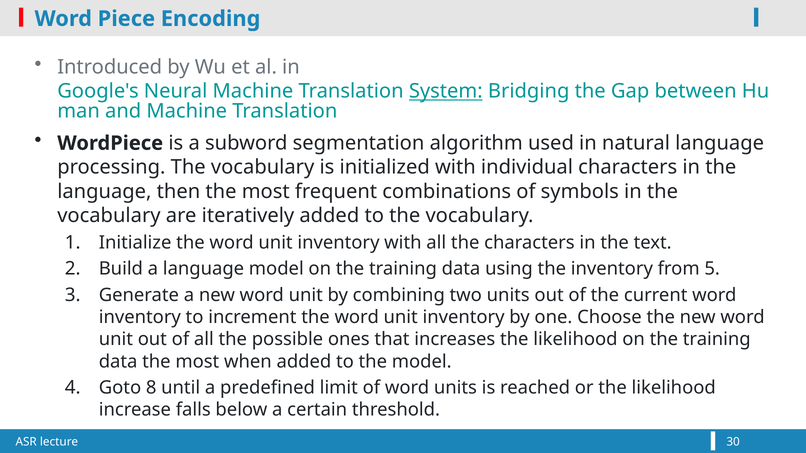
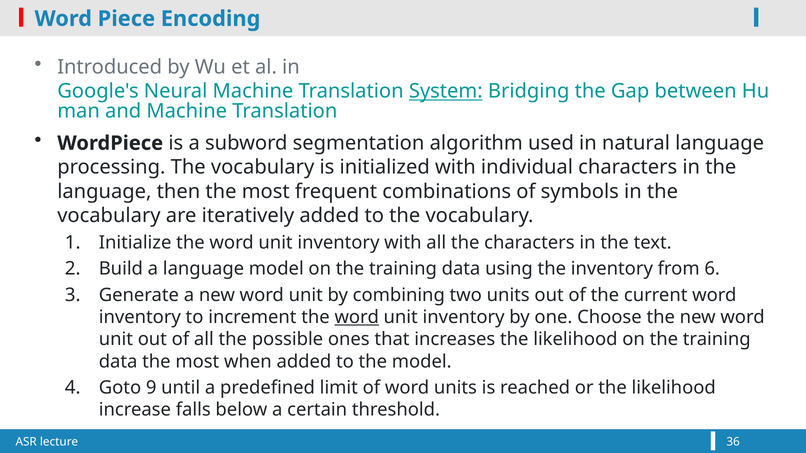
5: 5 -> 6 (712, 269)
word underline: none -> present (357, 317)
8: 8 -> 9 (151, 388)
30: 30 -> 36 (733, 442)
